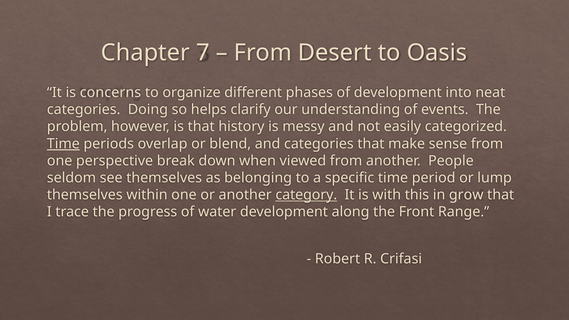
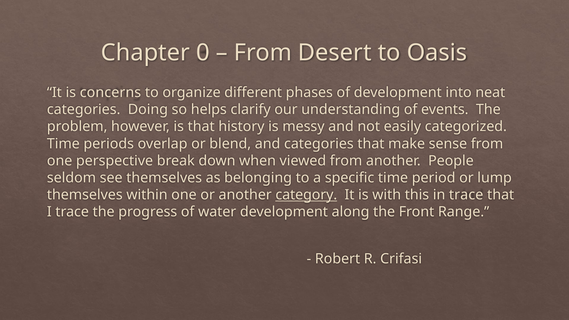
7: 7 -> 0 (203, 53)
Time underline: present -> none (63, 144)
in grow: grow -> trace (466, 195)
